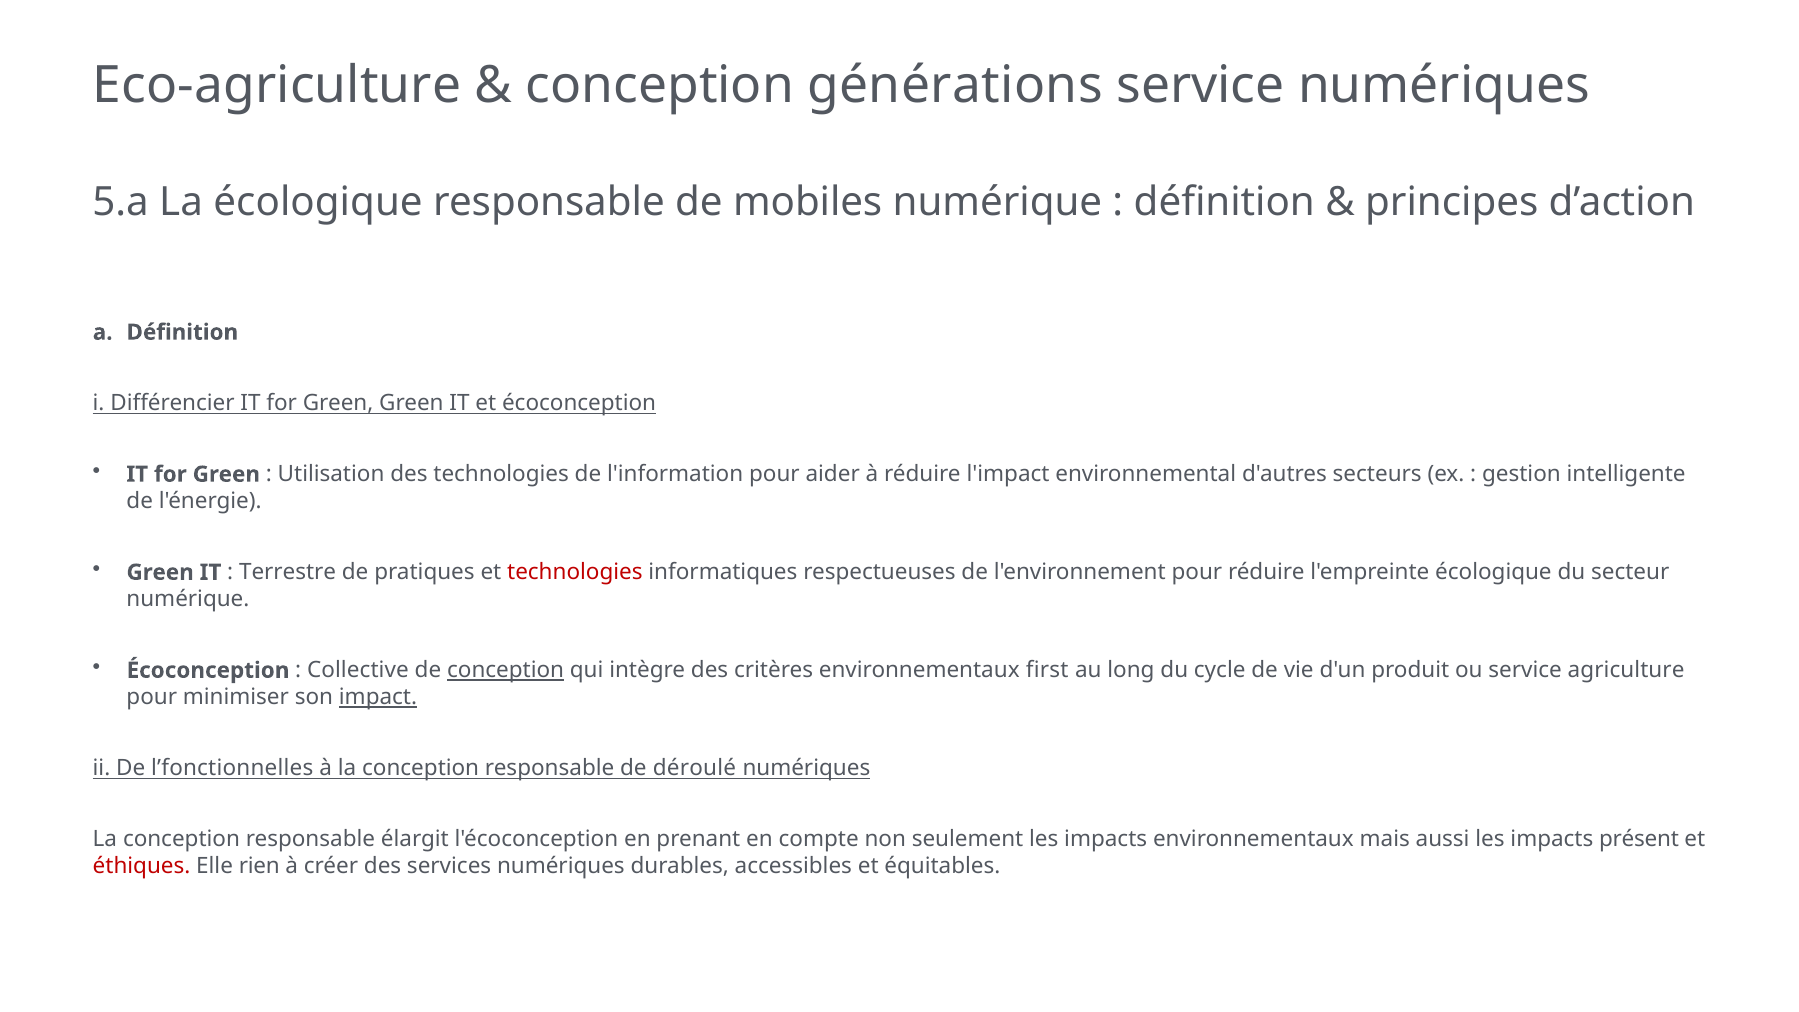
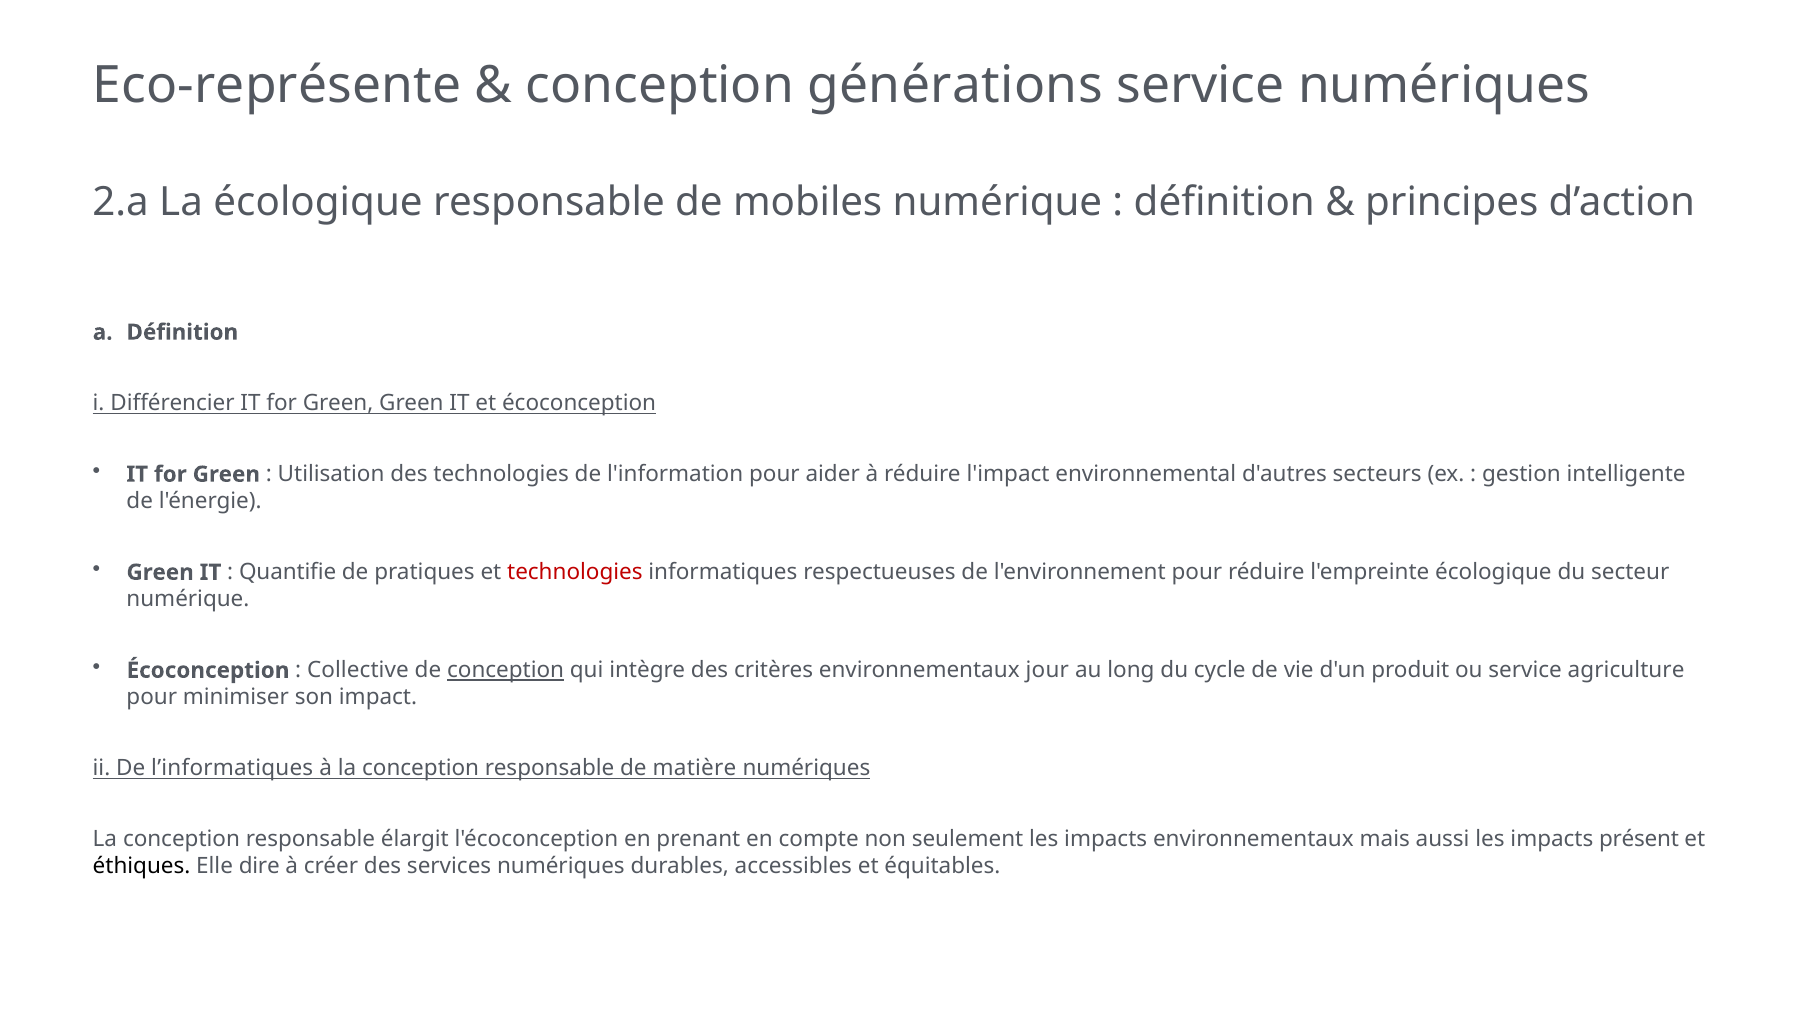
Eco-agriculture: Eco-agriculture -> Eco-représente (277, 85)
5.a: 5.a -> 2.a (121, 202)
Terrestre: Terrestre -> Quantifie (288, 572)
first: first -> jour (1047, 670)
impact underline: present -> none (378, 697)
l’fonctionnelles: l’fonctionnelles -> l’informatiques (232, 768)
déroulé: déroulé -> matière (694, 768)
éthiques colour: red -> black (142, 866)
rien: rien -> dire (259, 866)
